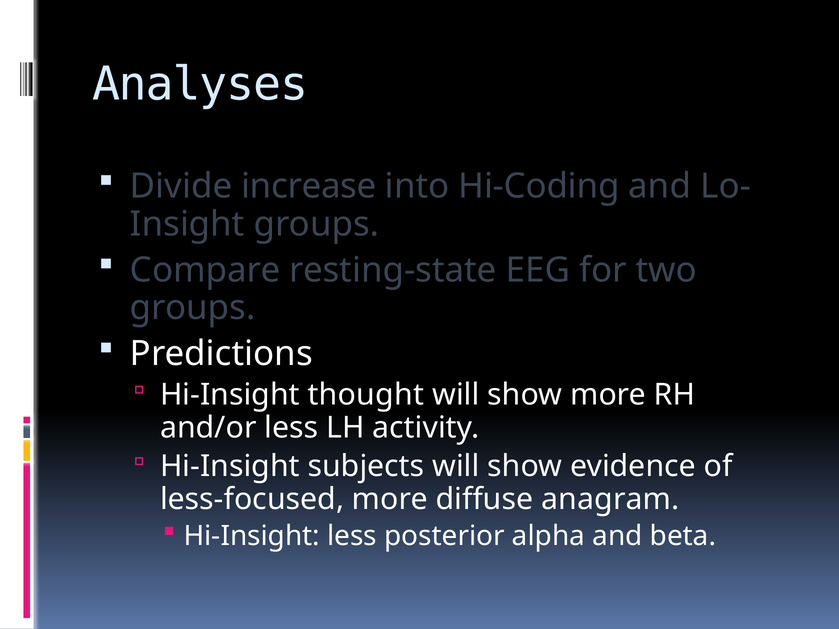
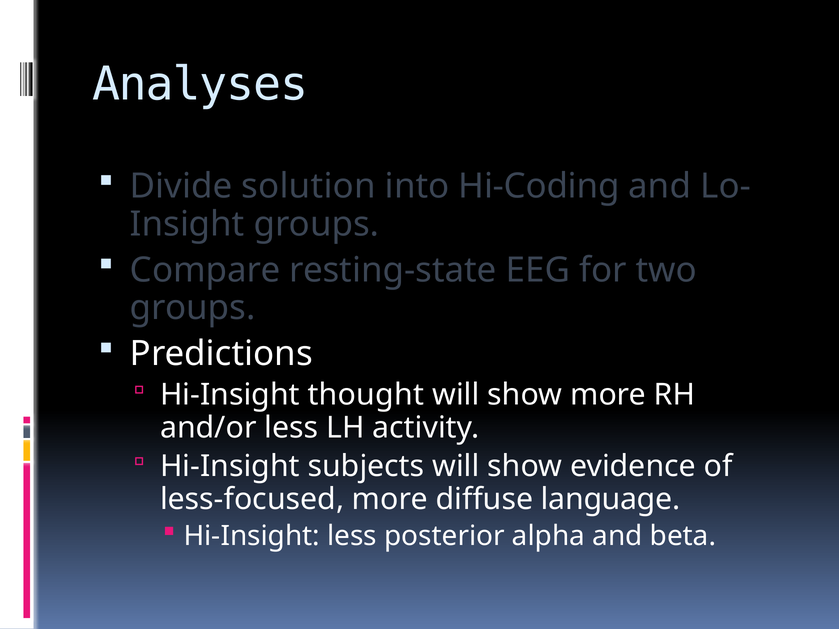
increase: increase -> solution (309, 186)
anagram: anagram -> language (611, 499)
